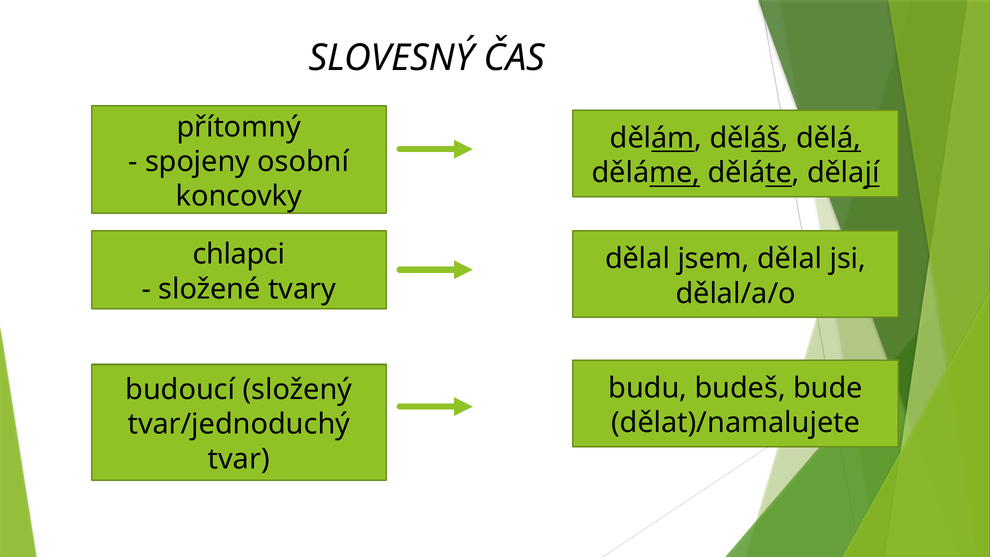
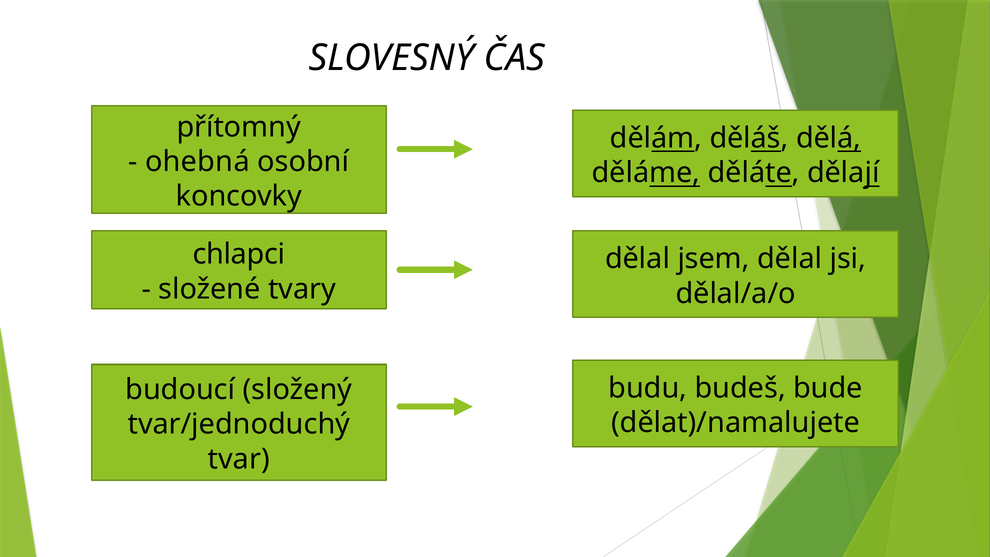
spojeny: spojeny -> ohebná (197, 162)
